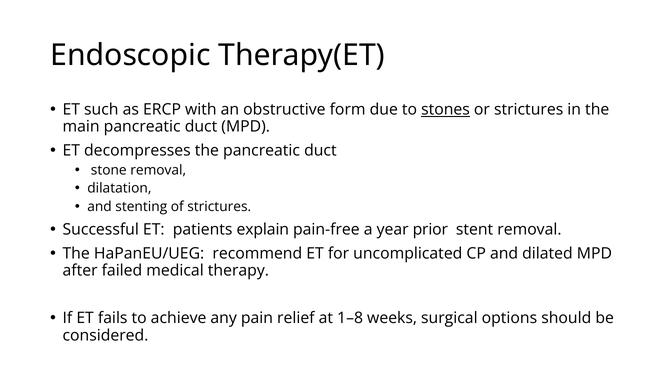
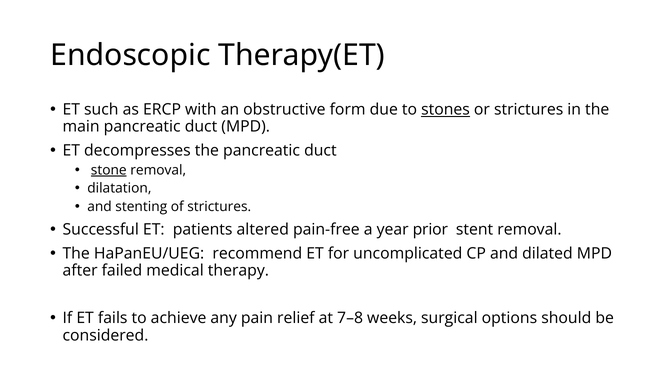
stone underline: none -> present (109, 170)
explain: explain -> altered (263, 229)
1–8: 1–8 -> 7–8 (350, 318)
